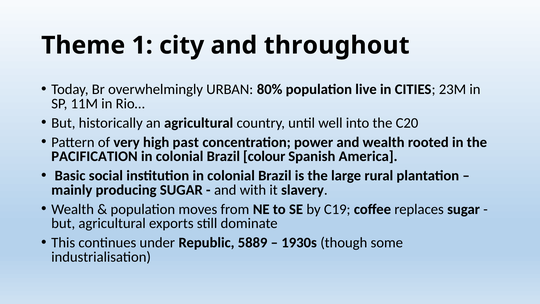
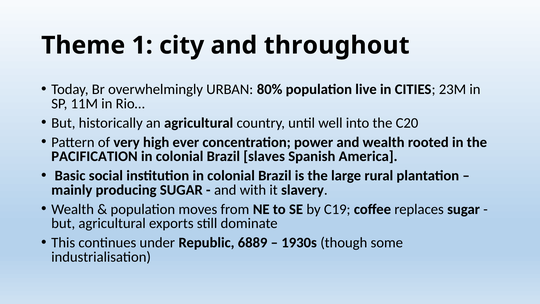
past: past -> ever (186, 142)
colour: colour -> slaves (264, 156)
5889: 5889 -> 6889 (253, 243)
